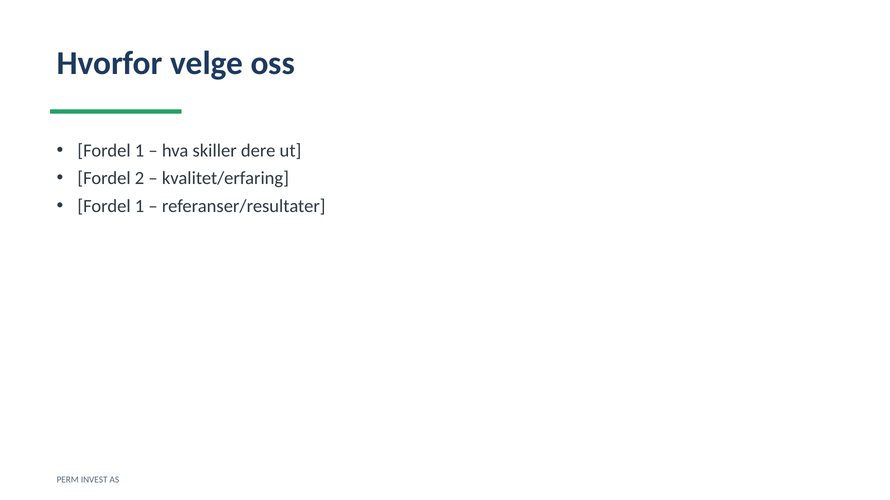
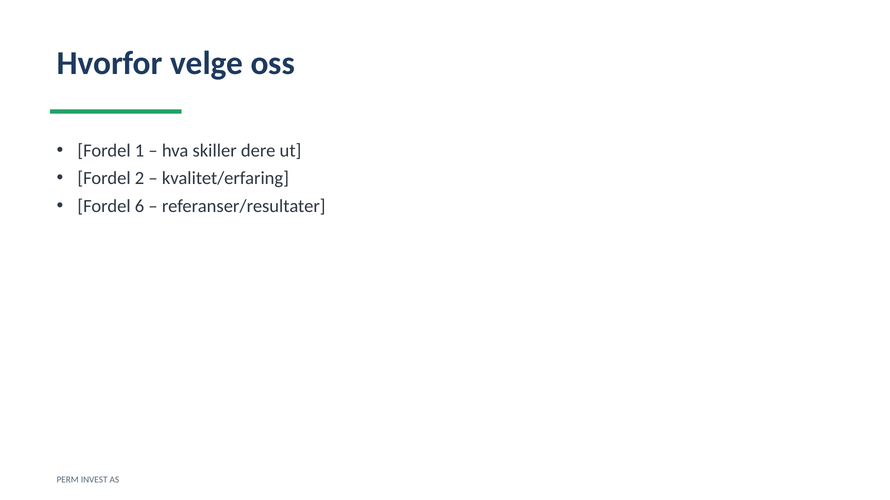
1: 1 -> 6 (140, 206)
